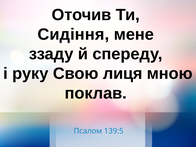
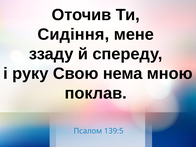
лиця: лиця -> нема (123, 74)
